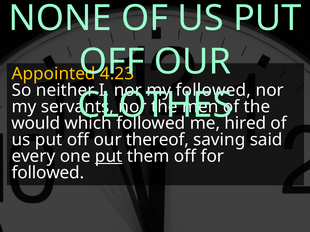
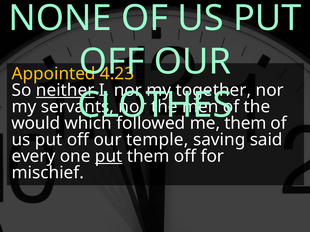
neither underline: none -> present (65, 90)
followed: followed -> together (213, 90)
hired: hired -> them (245, 123)
thereof: thereof -> temple (157, 140)
followed: followed -> mischief (48, 173)
